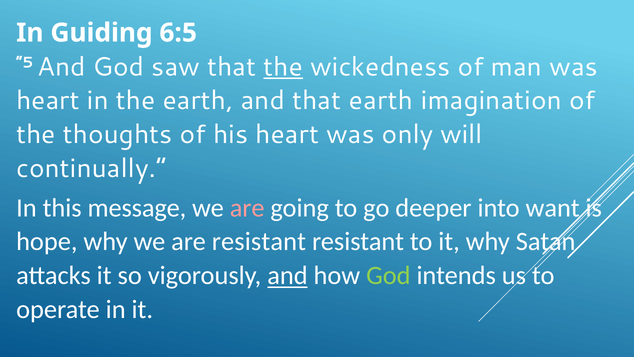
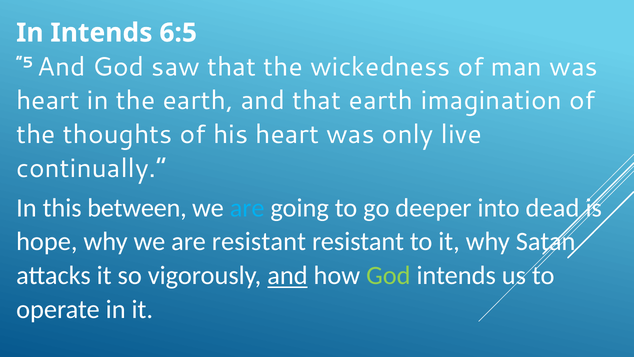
In Guiding: Guiding -> Intends (101, 33)
the underline: present -> none (283, 67)
will: will -> live (461, 135)
message: message -> between (137, 208)
are colour: pink -> light blue (247, 208)
want: want -> dead (553, 208)
